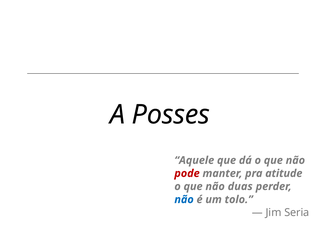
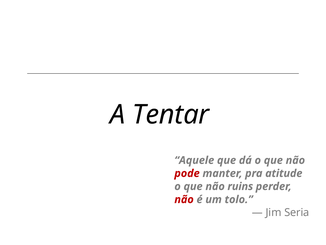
Posses: Posses -> Tentar (171, 114)
duas: duas -> ruins (240, 186)
não colour: blue -> red (184, 199)
